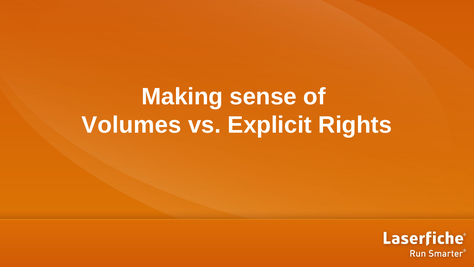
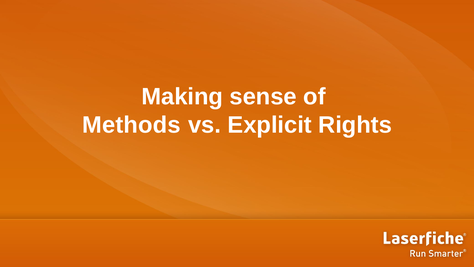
Volumes: Volumes -> Methods (131, 125)
